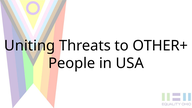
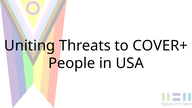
OTHER+: OTHER+ -> COVER+ (160, 46)
